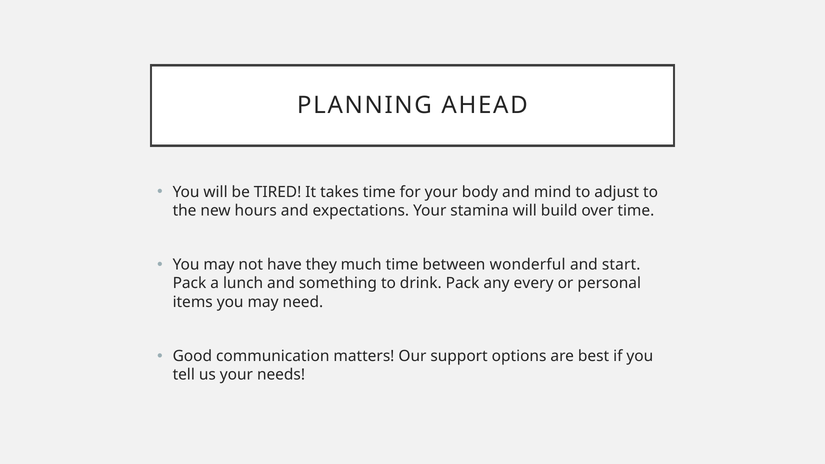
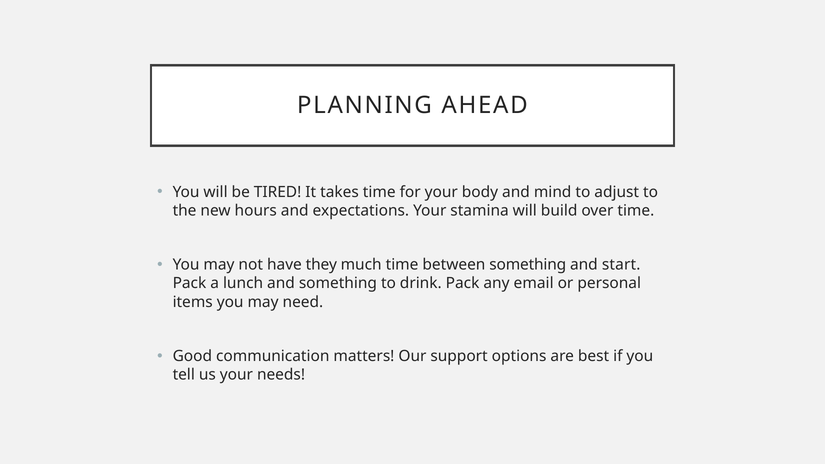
between wonderful: wonderful -> something (528, 265)
every: every -> email (534, 283)
